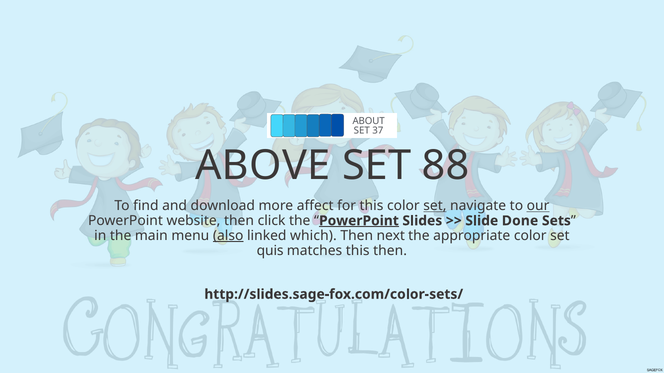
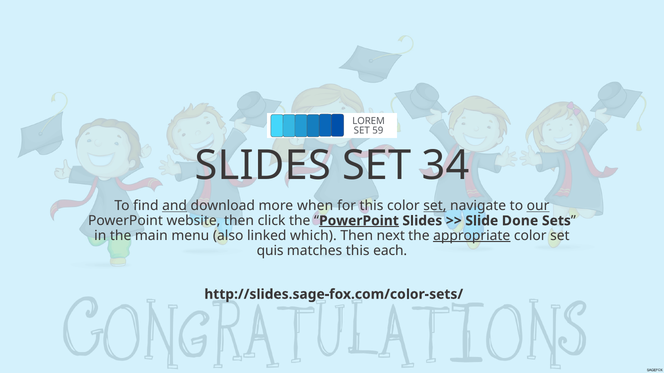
ABOUT: ABOUT -> LOREM (369, 121)
37: 37 -> 59 (378, 131)
ABOVE: ABOVE -> SLIDES (263, 166)
88: 88 -> 34 (446, 166)
and underline: none -> present (175, 206)
affect: affect -> when (315, 206)
also underline: present -> none (228, 236)
appropriate underline: none -> present (472, 236)
this then: then -> each (390, 251)
